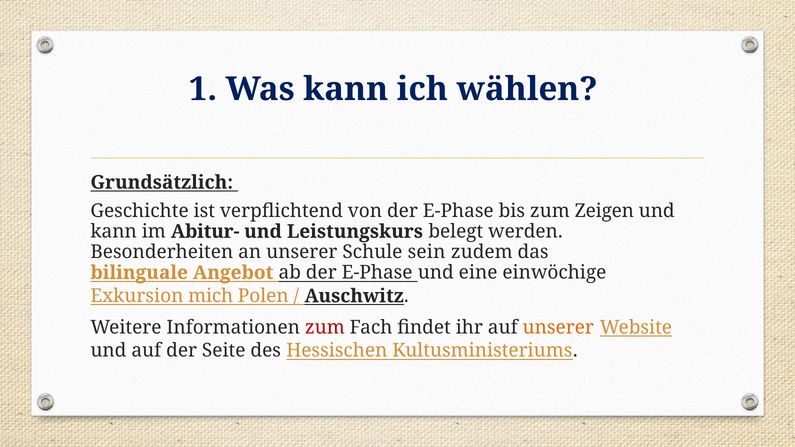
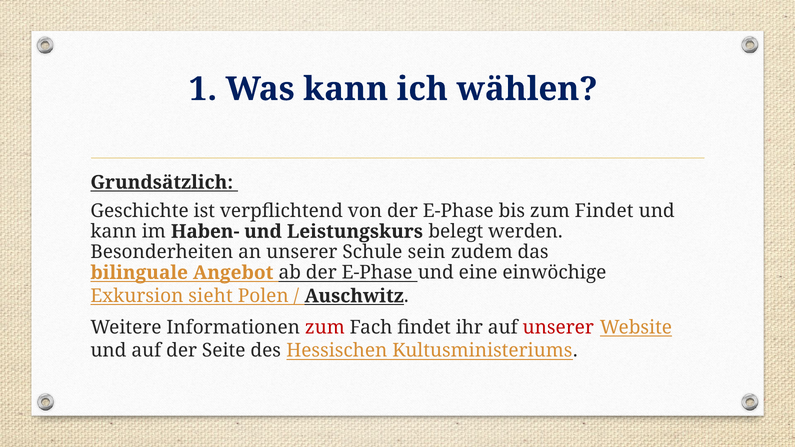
zum Zeigen: Zeigen -> Findet (604, 211)
Abitur-: Abitur- -> Haben- (205, 232)
mich: mich -> sieht (211, 296)
unserer colour: orange -> red (558, 327)
